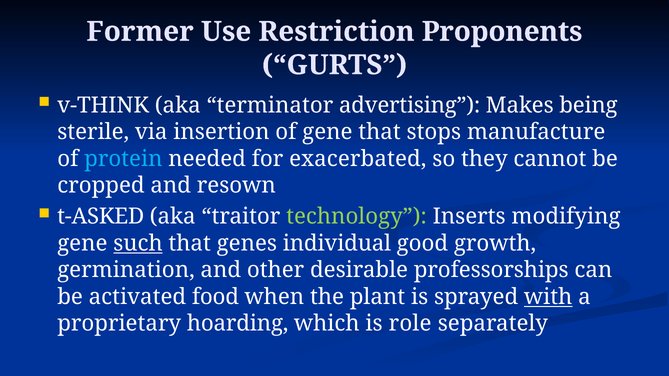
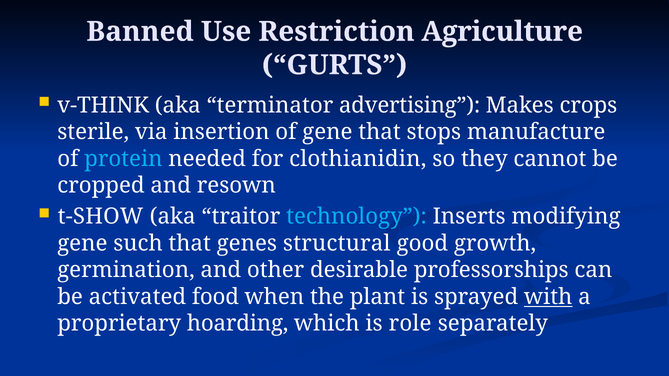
Former: Former -> Banned (140, 32)
Proponents: Proponents -> Agriculture (502, 32)
being: being -> crops (588, 105)
exacerbated: exacerbated -> clothianidin (358, 159)
t-ASKED: t-ASKED -> t-SHOW (101, 217)
technology colour: light green -> light blue (357, 217)
such underline: present -> none (138, 244)
individual: individual -> structural (337, 244)
